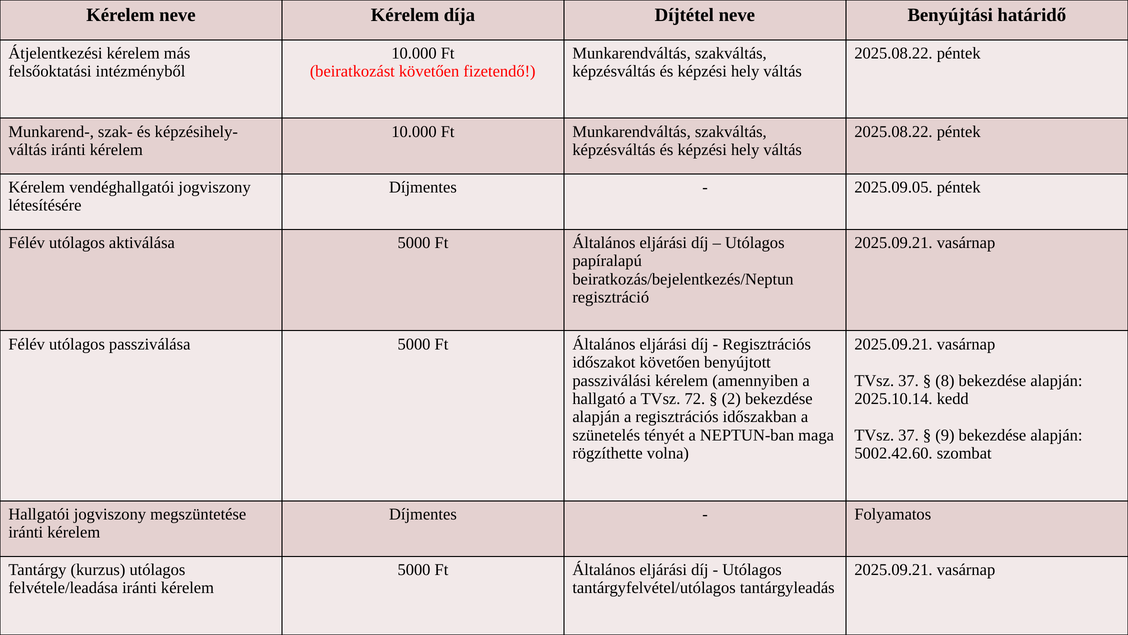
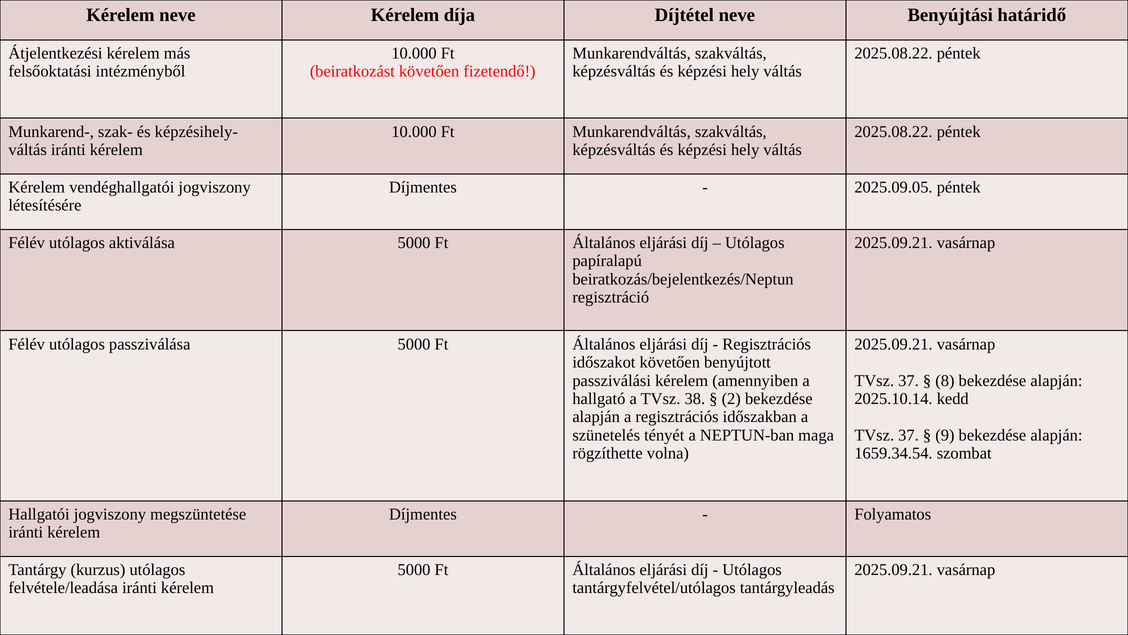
72: 72 -> 38 (695, 398)
5002.42.60: 5002.42.60 -> 1659.34.54 (893, 453)
